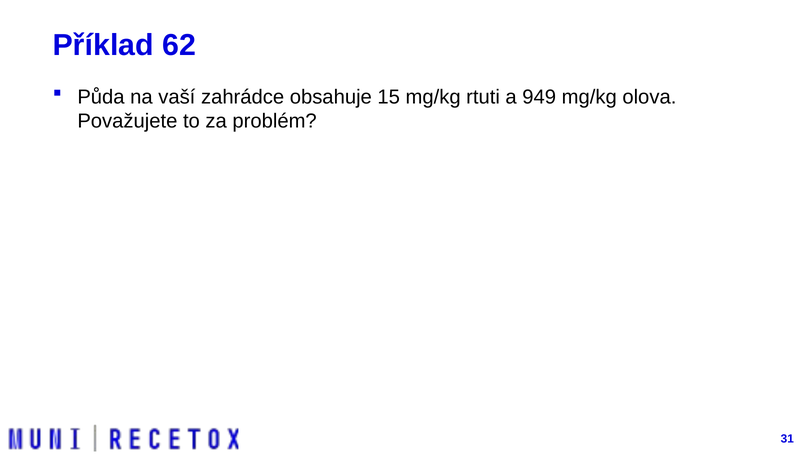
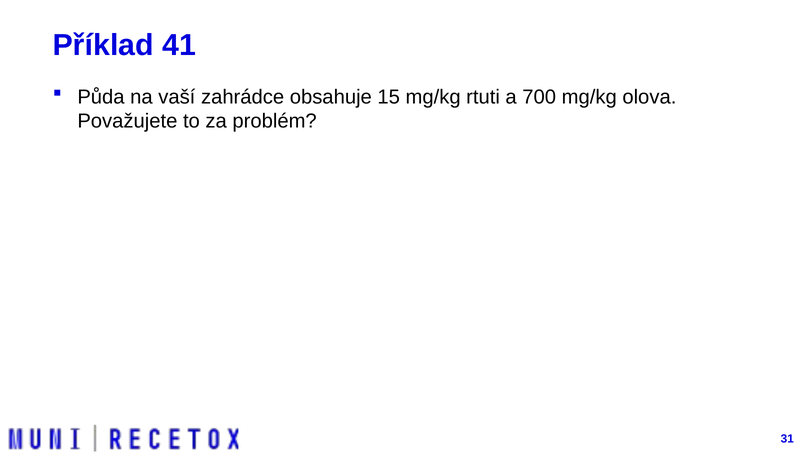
62: 62 -> 41 (179, 45)
949: 949 -> 700 (539, 97)
